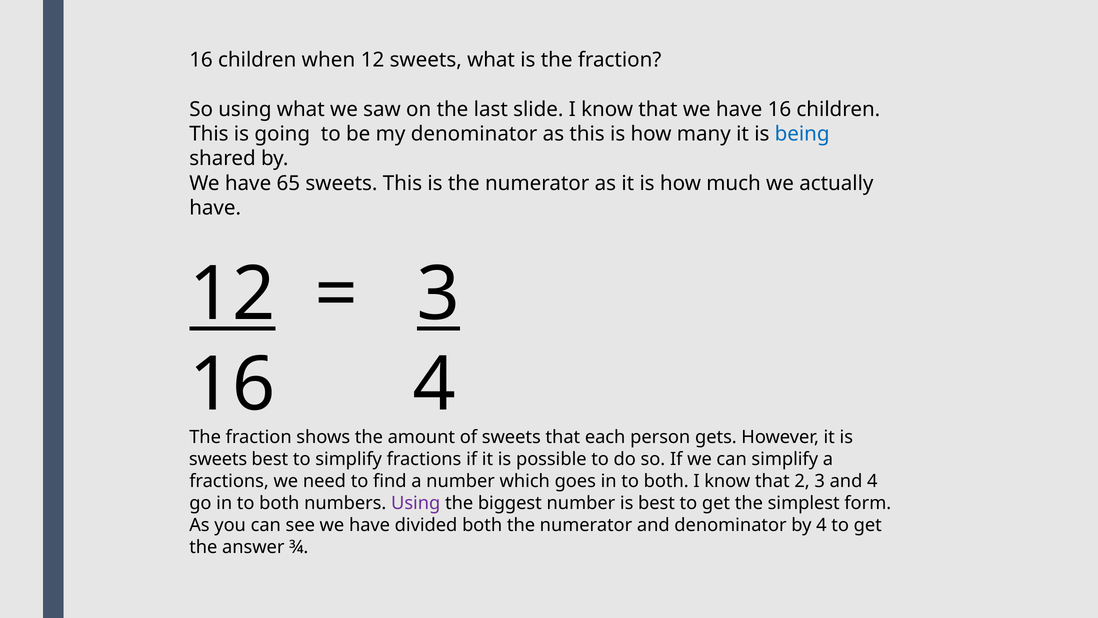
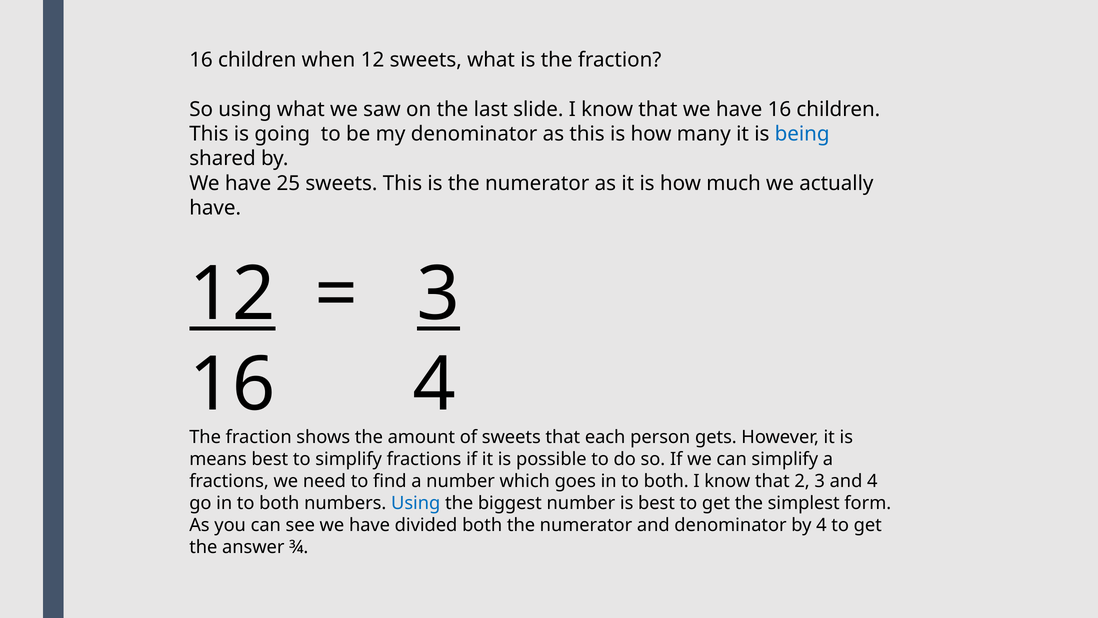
65: 65 -> 25 (288, 183)
sweets: sweets -> means (218, 459)
Using colour: purple -> blue (416, 503)
